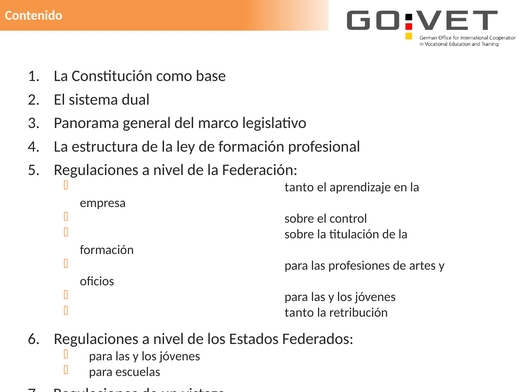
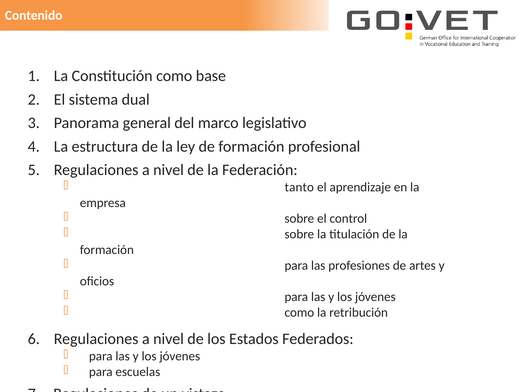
tanto: tanto -> como (299, 312)
